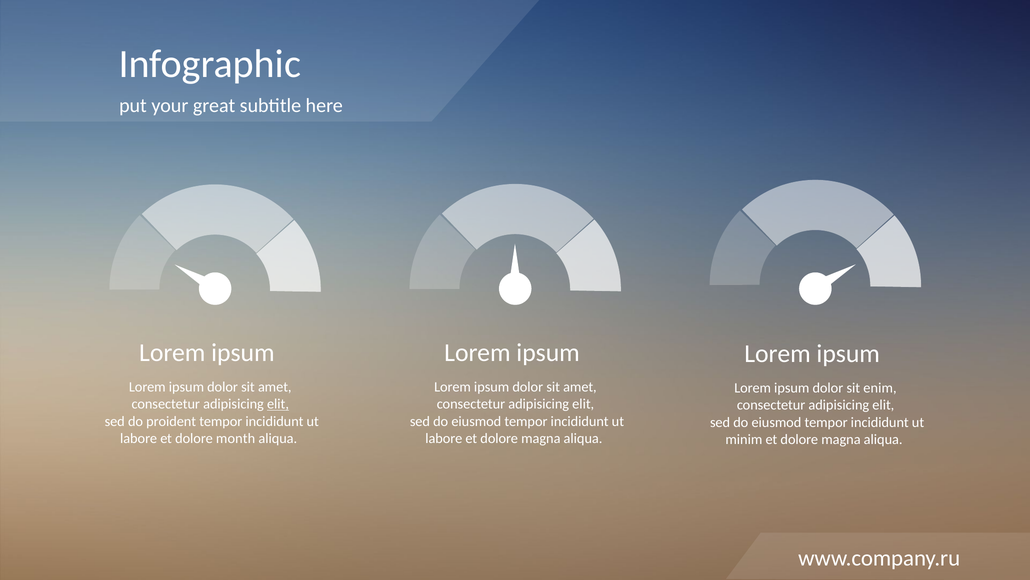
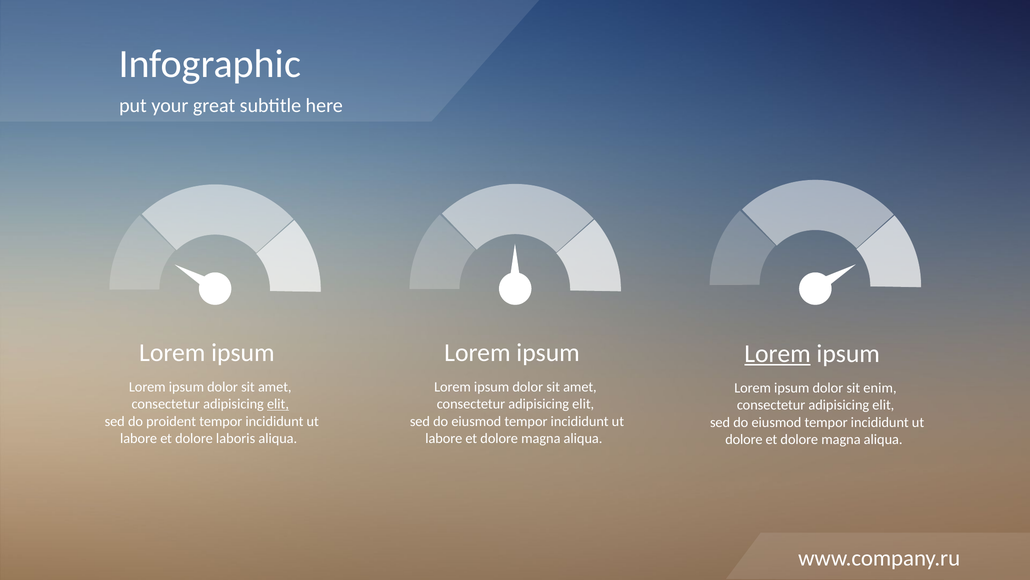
Lorem underline: none -> present (778, 354)
month: month -> laboris (236, 438)
minim: minim -> dolore (744, 439)
